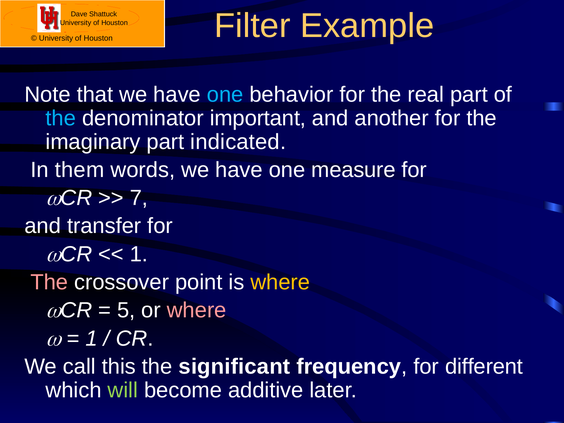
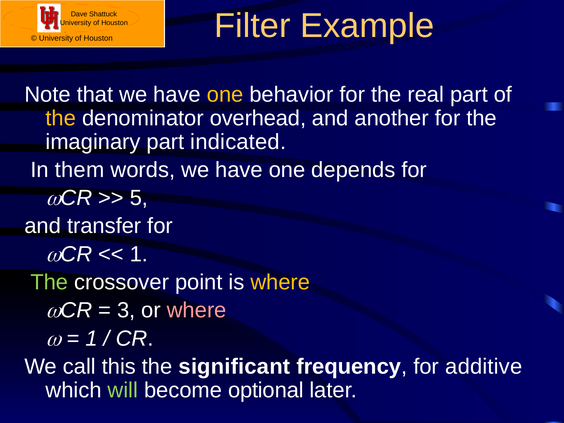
one colour: light blue -> yellow (225, 94)
the colour: light blue -> yellow (61, 118)
important: important -> overhead (258, 118)
measure: measure -> depends (353, 170)
7: 7 -> 5 (139, 198)
The colour: pink -> light green (49, 282)
5: 5 -> 3 (126, 310)
different: different -> additive (484, 367)
additive: additive -> optional (266, 390)
